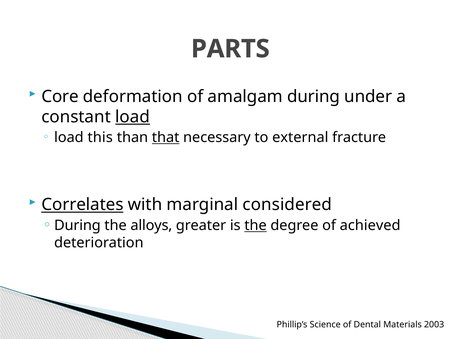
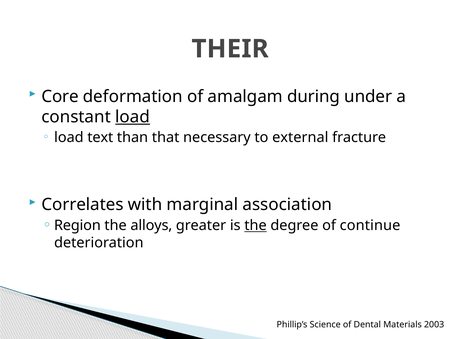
PARTS: PARTS -> THEIR (230, 49)
this: this -> text (100, 138)
that underline: present -> none (166, 138)
Correlates underline: present -> none (82, 205)
considered: considered -> association (287, 205)
During: During -> Region (77, 226)
achieved: achieved -> continue (370, 226)
